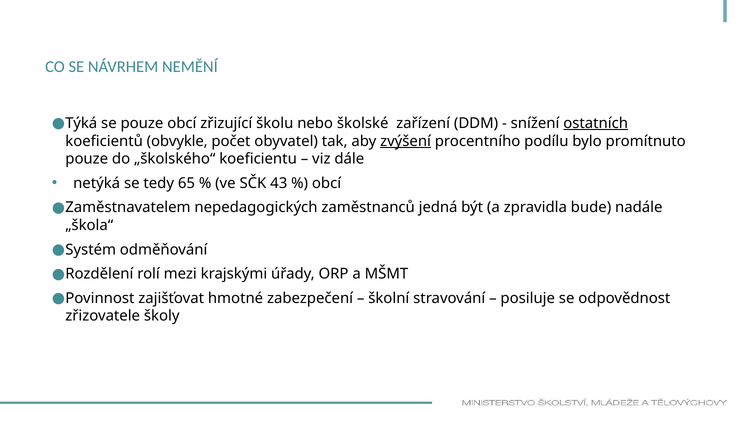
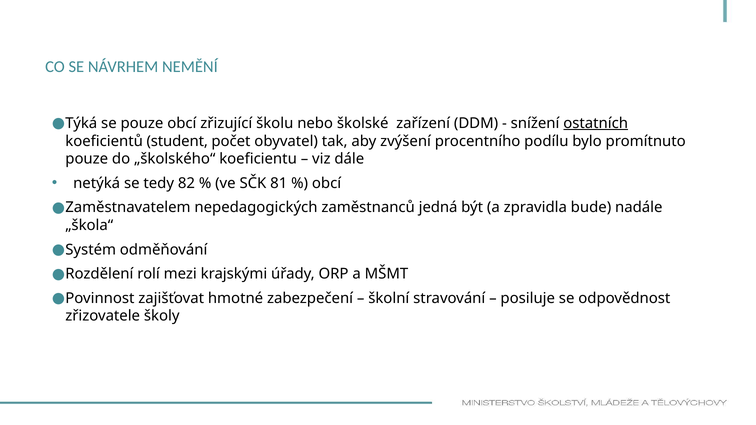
obvykle: obvykle -> student (177, 141)
zvýšení underline: present -> none (406, 141)
65: 65 -> 82 (186, 183)
43: 43 -> 81 (279, 183)
